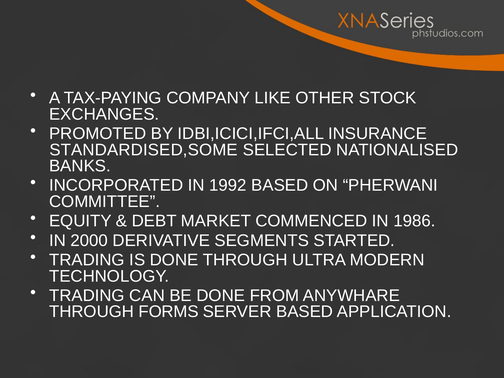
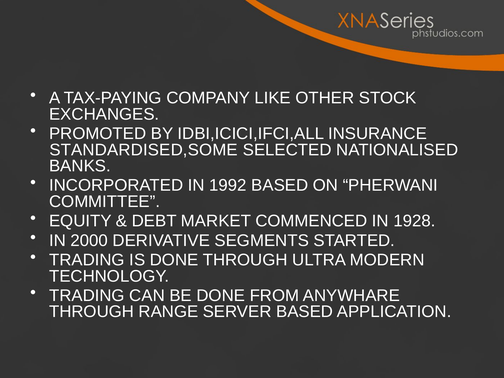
1986: 1986 -> 1928 (414, 221)
FORMS: FORMS -> RANGE (169, 312)
